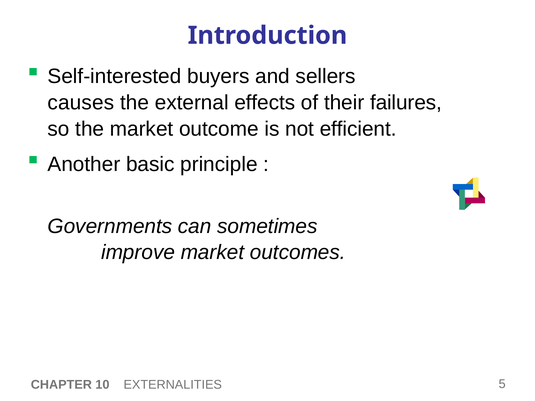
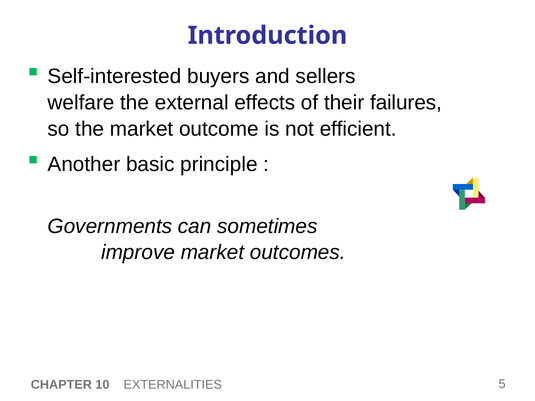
causes: causes -> welfare (81, 103)
